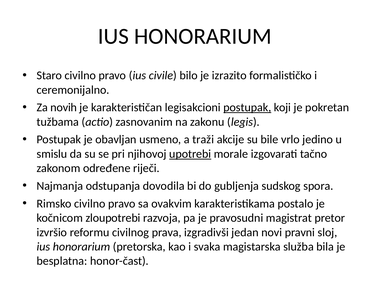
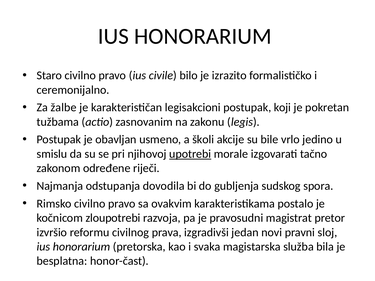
novih: novih -> žalbe (64, 108)
postupak underline: present -> none (247, 108)
traži: traži -> školi (203, 140)
